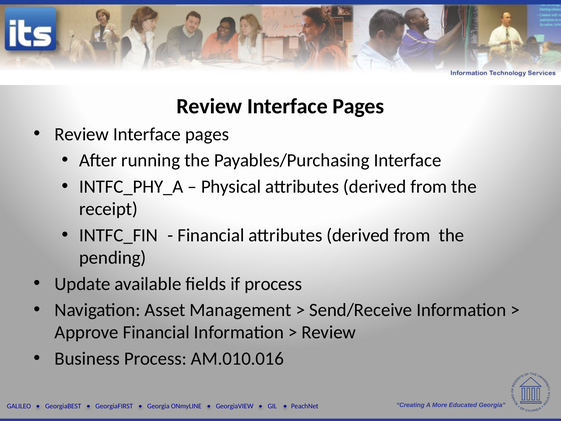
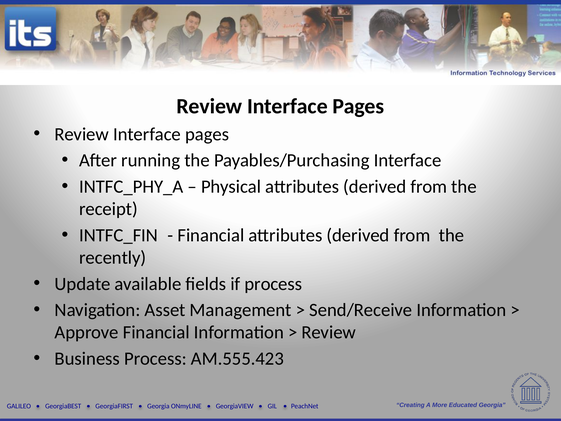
pending: pending -> recently (113, 257)
AM.010.016: AM.010.016 -> AM.555.423 (237, 358)
